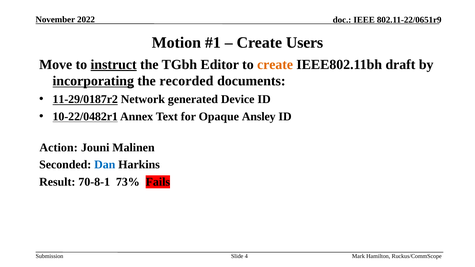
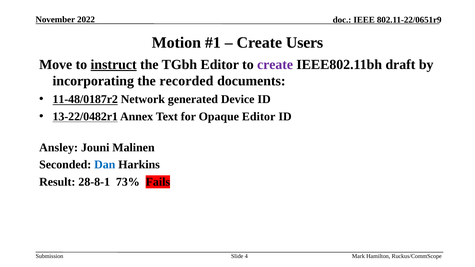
create colour: orange -> purple (275, 65)
incorporating underline: present -> none (93, 81)
11-29/0187r2: 11-29/0187r2 -> 11-48/0187r2 (85, 99)
10-22/0482r1: 10-22/0482r1 -> 13-22/0482r1 (85, 117)
Opaque Ansley: Ansley -> Editor (259, 117)
Action: Action -> Ansley (59, 148)
70-8-1: 70-8-1 -> 28-8-1 (94, 182)
